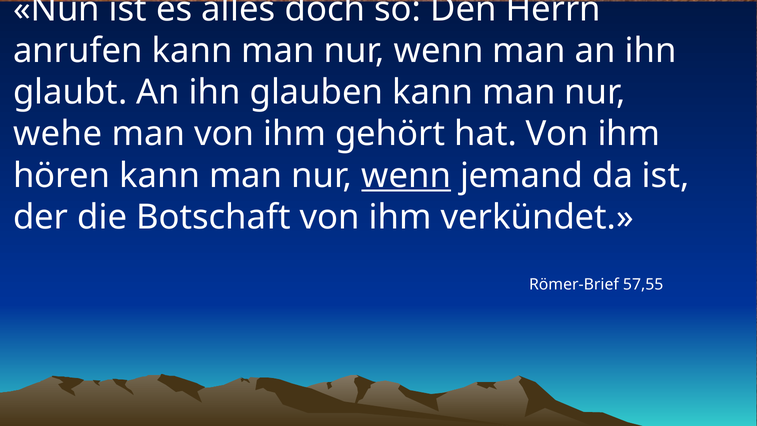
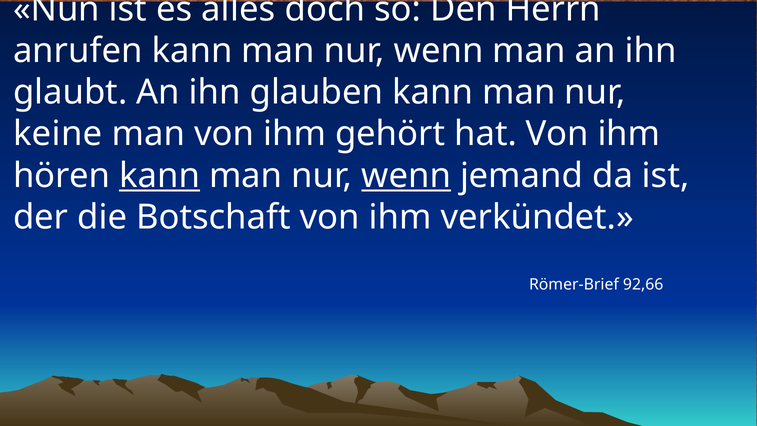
wehe: wehe -> keine (58, 134)
kann underline: none -> present (160, 176)
57,55: 57,55 -> 92,66 (643, 284)
